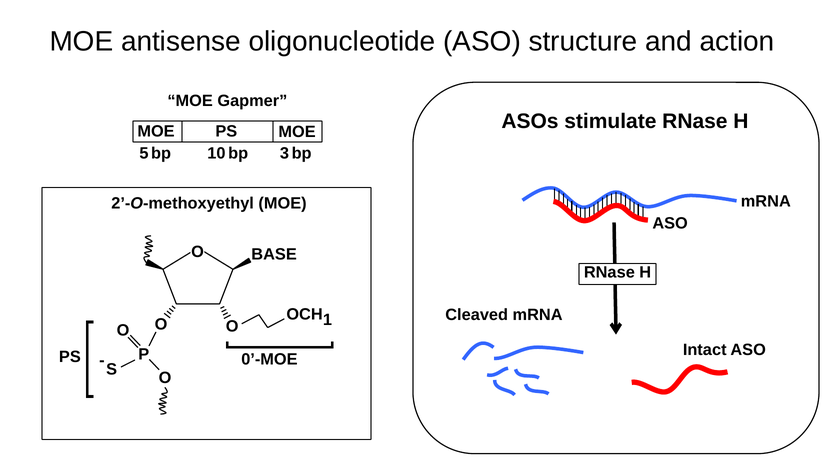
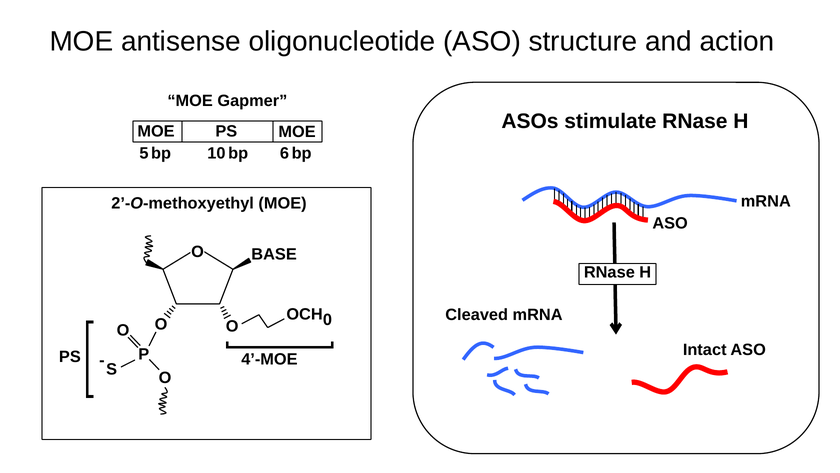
3: 3 -> 6 (284, 153)
1: 1 -> 0 (327, 319)
0’-MOE: 0’-MOE -> 4’-MOE (269, 359)
